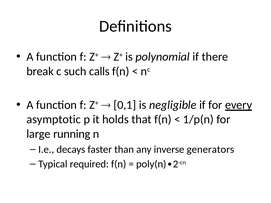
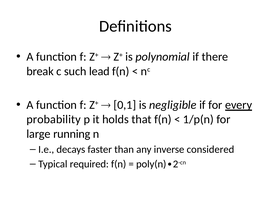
calls: calls -> lead (99, 71)
asymptotic: asymptotic -> probability (54, 120)
generators: generators -> considered (210, 150)
